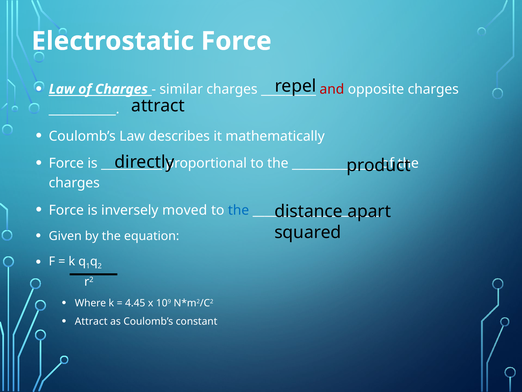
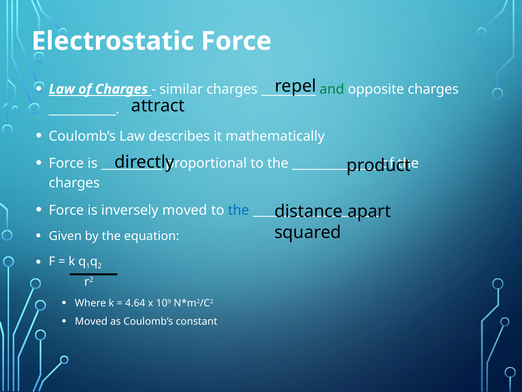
and colour: red -> green (332, 89)
4.45: 4.45 -> 4.64 (135, 303)
Attract: Attract -> Moved (91, 321)
